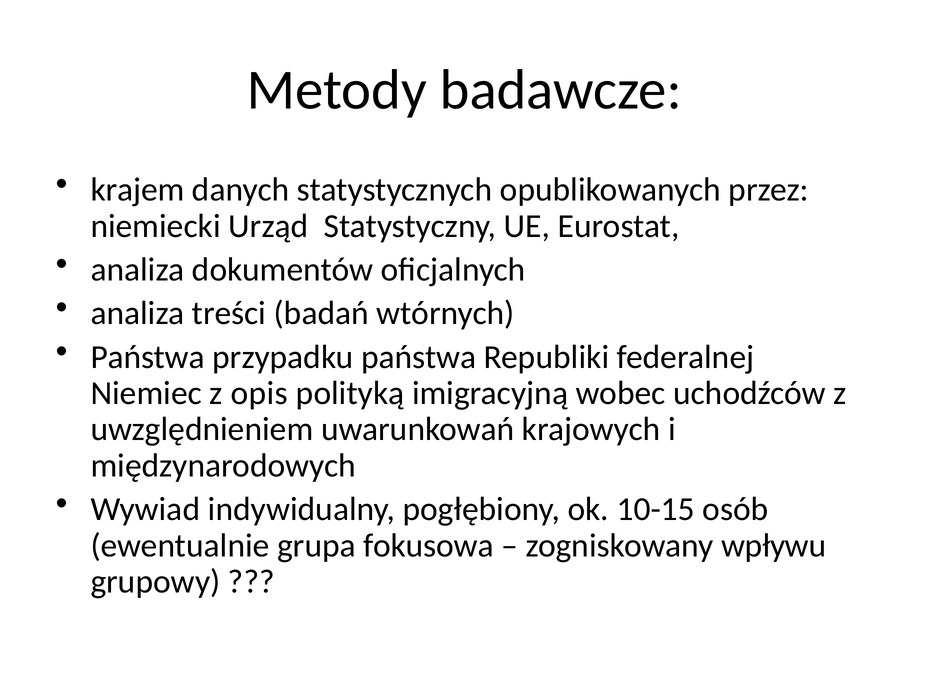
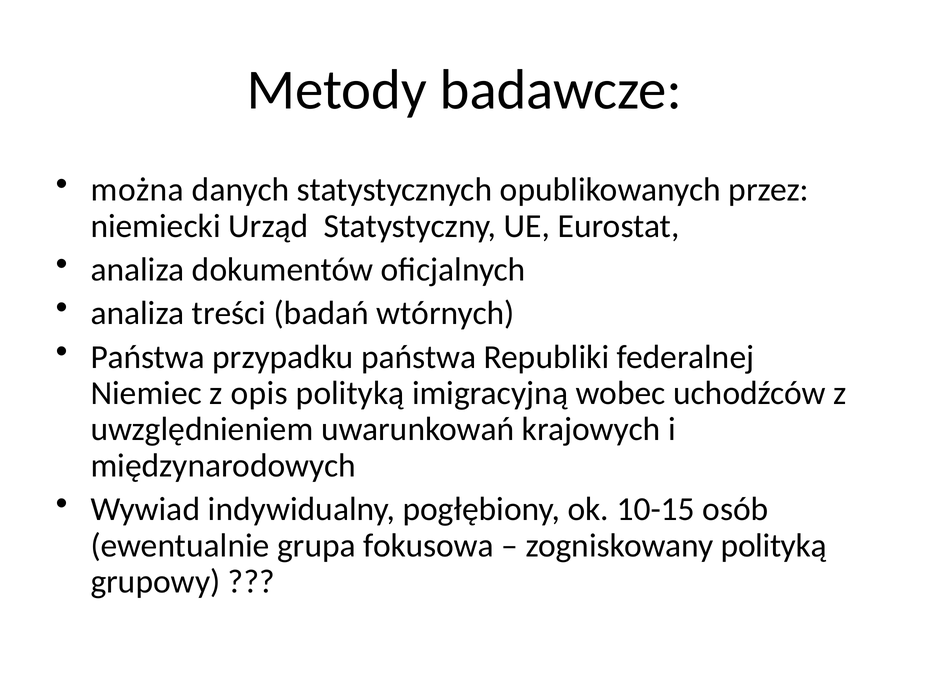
krajem: krajem -> można (137, 190)
zogniskowany wpływu: wpływu -> polityką (774, 545)
